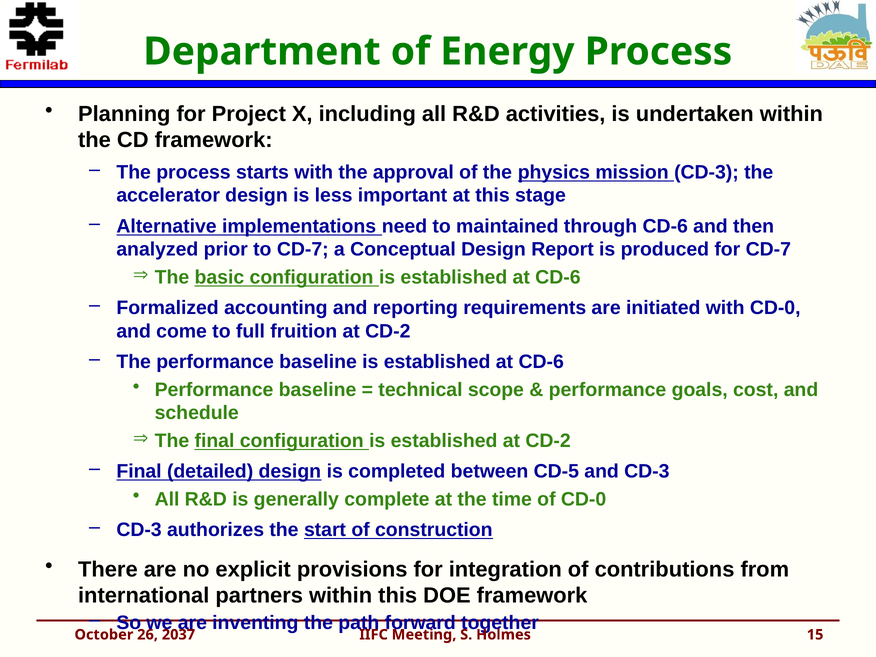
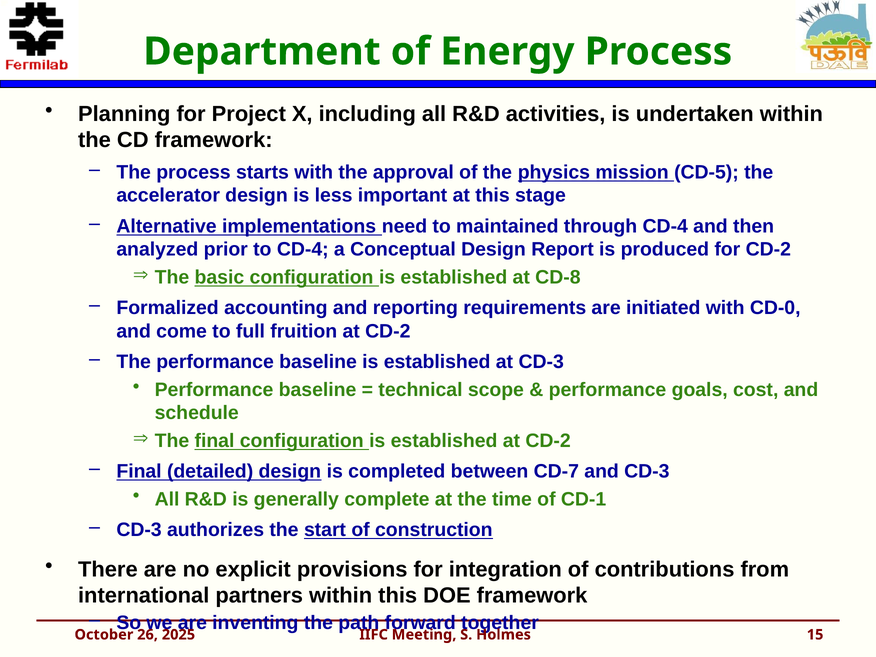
mission CD-3: CD-3 -> CD-5 (706, 172)
through CD-6: CD-6 -> CD-4 (665, 226)
to CD-7: CD-7 -> CD-4 (303, 250)
for CD-7: CD-7 -> CD-2 (768, 250)
CD-6: CD-6 -> CD-8 (558, 277)
CD-6: CD-6 -> CD-3 (541, 362)
CD-5: CD-5 -> CD-7 (556, 471)
of CD-0: CD-0 -> CD-1 (584, 499)
2037: 2037 -> 2025 (178, 635)
